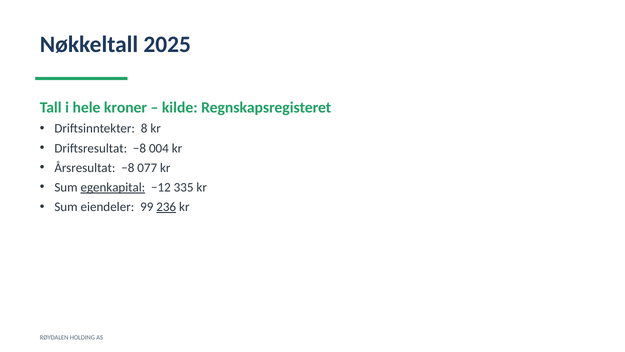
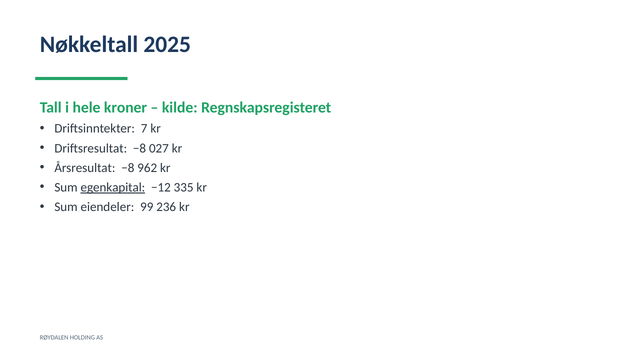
8: 8 -> 7 (144, 129)
004: 004 -> 027 (159, 148)
077: 077 -> 962 (147, 168)
236 underline: present -> none (166, 207)
